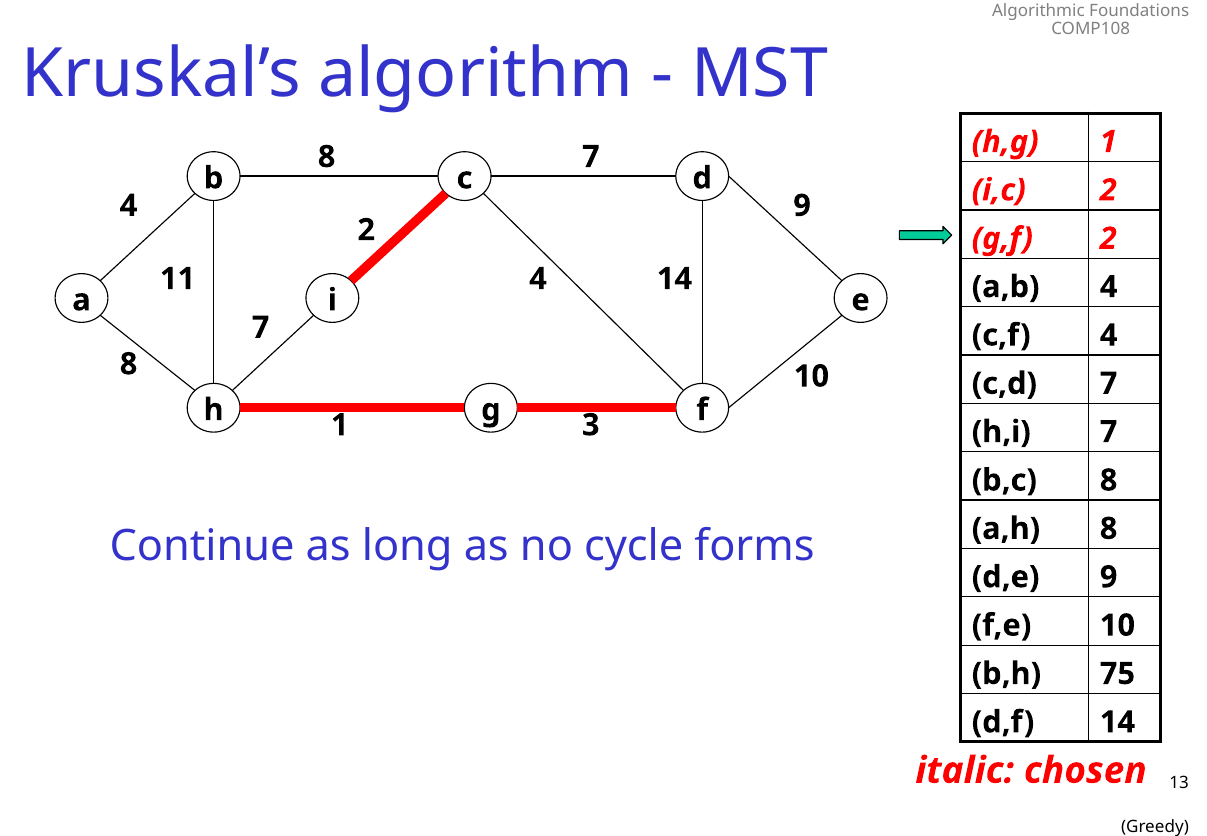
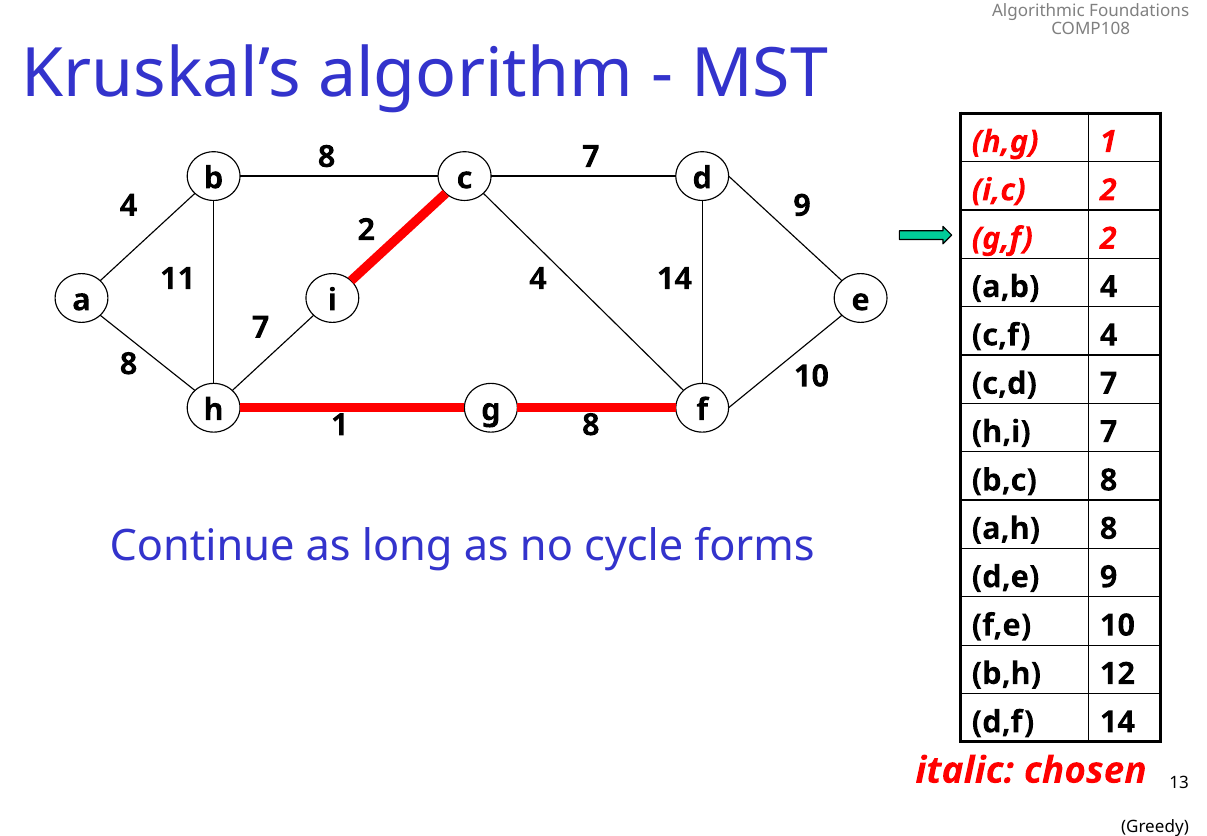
1 3: 3 -> 8 (591, 425)
75: 75 -> 12 (1117, 673)
